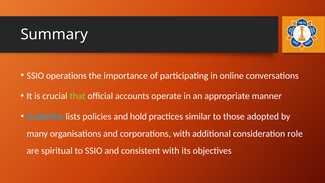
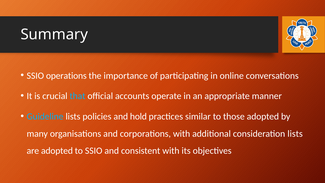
that colour: light green -> light blue (77, 96)
consideration role: role -> lists (295, 134)
are spiritual: spiritual -> adopted (57, 151)
